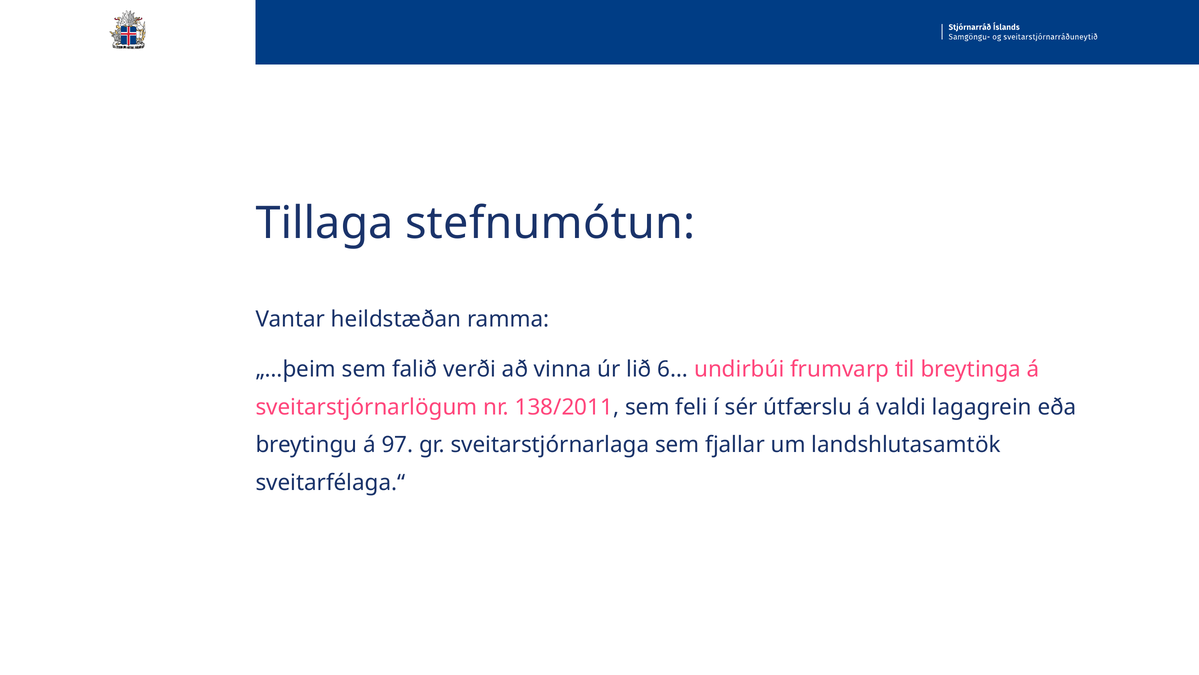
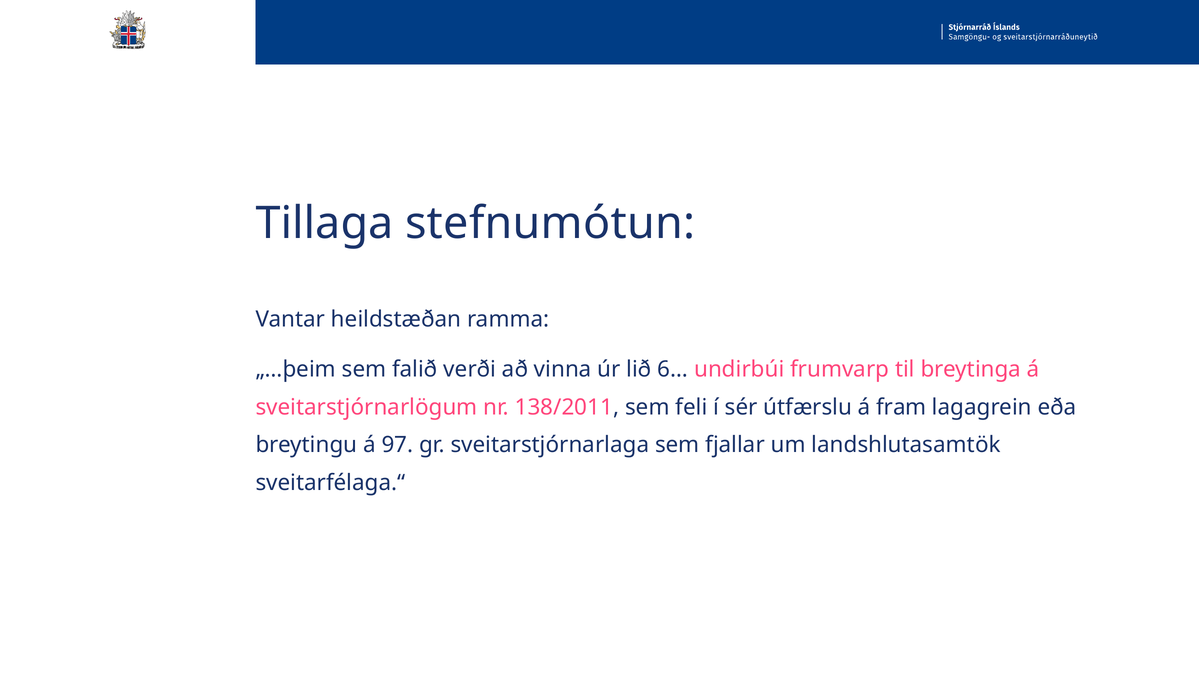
valdi: valdi -> fram (901, 407)
